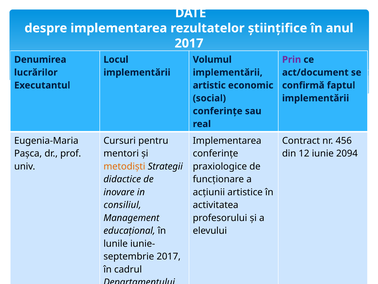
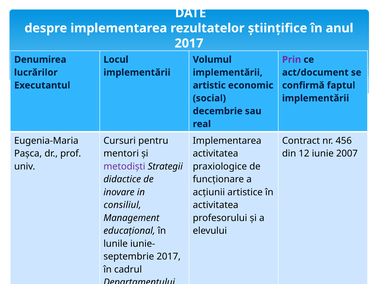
conferințe: conferințe -> decembrie (218, 111)
conferințe: conferințe -> activitatea (216, 153)
2094: 2094 -> 2007 (347, 153)
metodiști colour: orange -> purple (124, 166)
